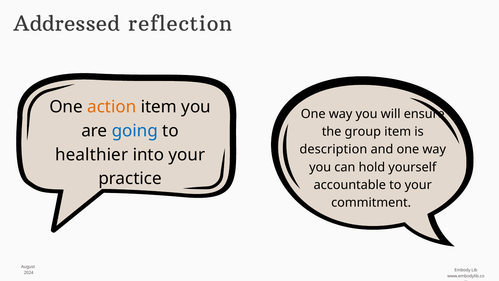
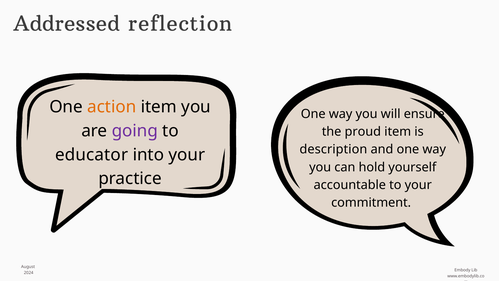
going colour: blue -> purple (135, 131)
group: group -> proud (363, 132)
healthier: healthier -> educator (92, 155)
